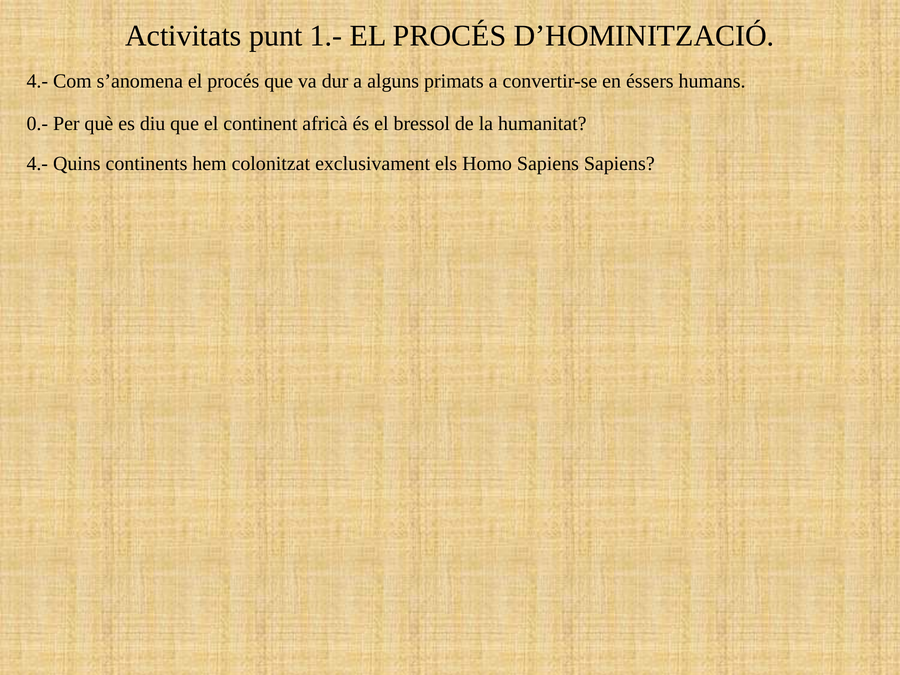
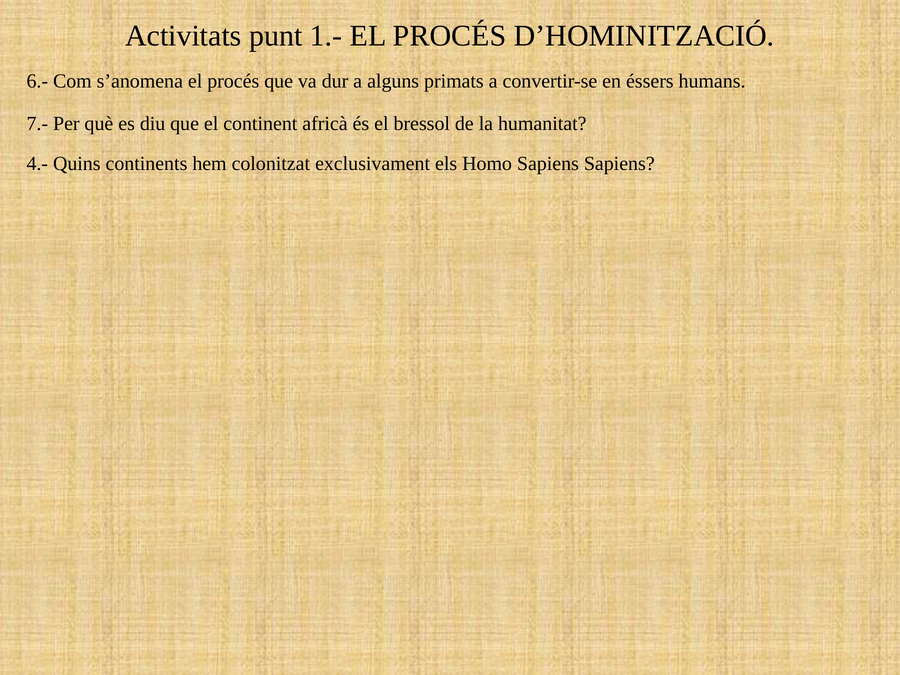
4.-: 4.- -> 6.- (37, 81)
0.-: 0.- -> 7.- (37, 124)
